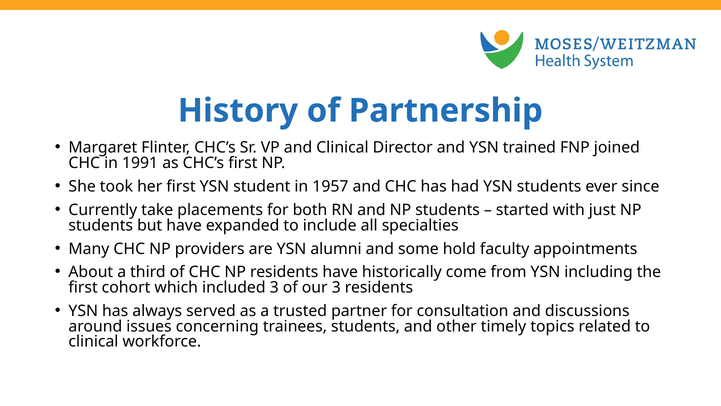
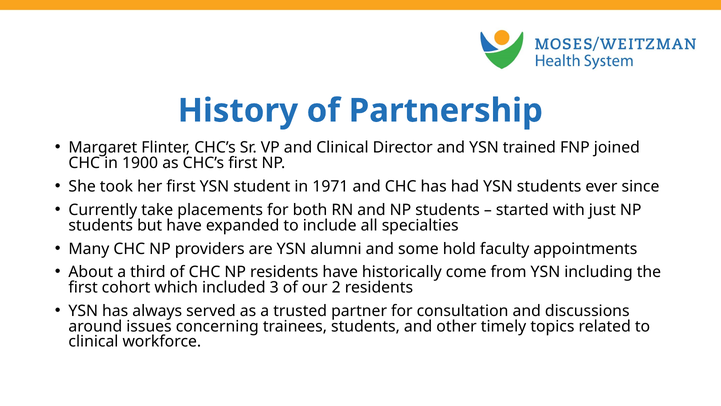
1991: 1991 -> 1900 (140, 163)
1957: 1957 -> 1971 (330, 186)
our 3: 3 -> 2 (336, 287)
